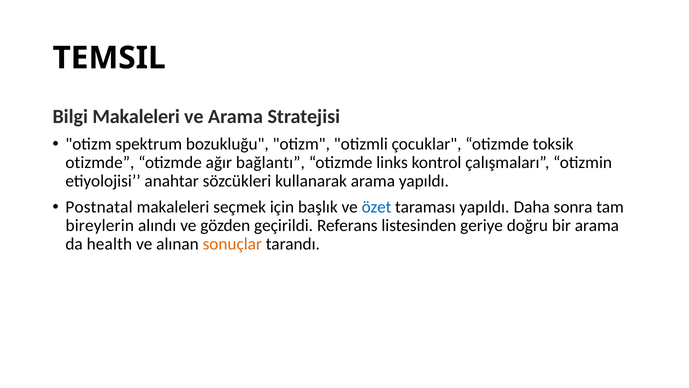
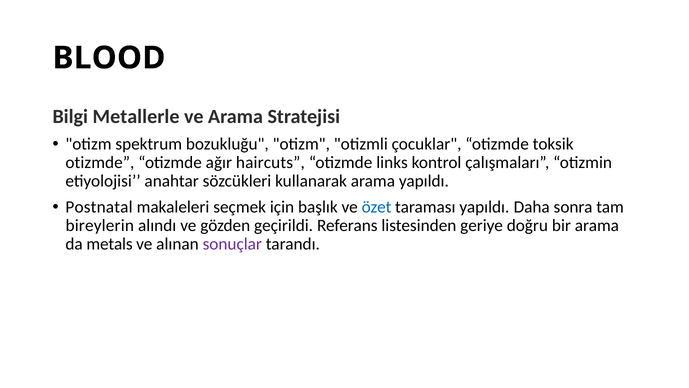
TEMSIL: TEMSIL -> BLOOD (109, 58)
Bilgi Makaleleri: Makaleleri -> Metallerle (136, 116)
bağlantı: bağlantı -> haircuts (270, 162)
health: health -> metals (110, 244)
sonuçlar colour: orange -> purple (232, 244)
